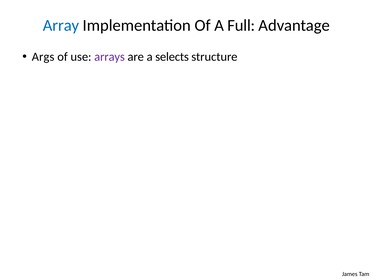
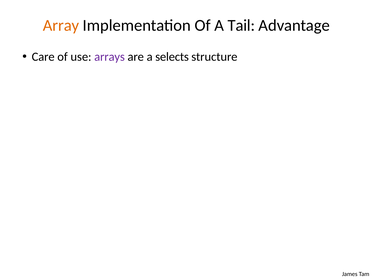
Array colour: blue -> orange (61, 25)
Full: Full -> Tail (241, 25)
Args: Args -> Care (43, 57)
